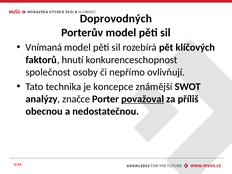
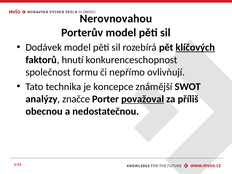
Doprovodných: Doprovodných -> Nerovnovahou (116, 19)
Vnímaná: Vnímaná -> Dodávek (44, 47)
klíčových underline: none -> present (195, 47)
osoby: osoby -> formu (85, 72)
